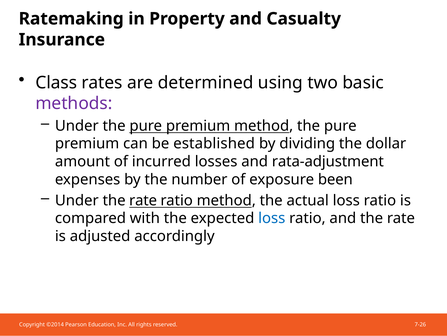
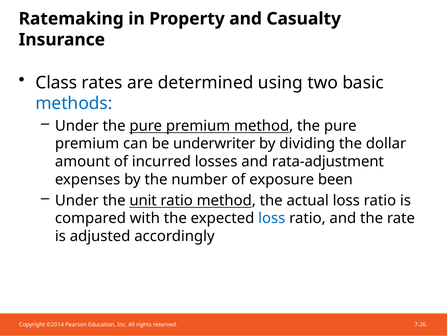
methods colour: purple -> blue (74, 103)
established: established -> underwriter (214, 143)
Under the rate: rate -> unit (143, 200)
